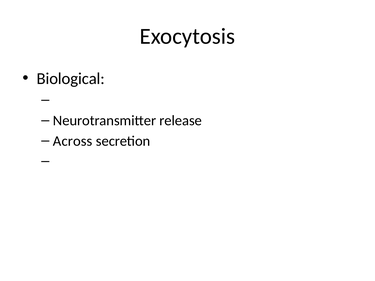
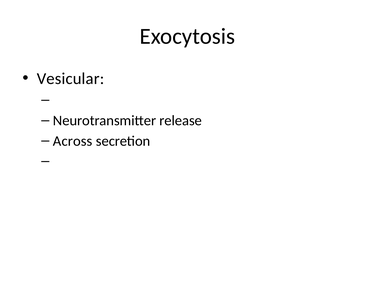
Biological: Biological -> Vesicular (71, 79)
